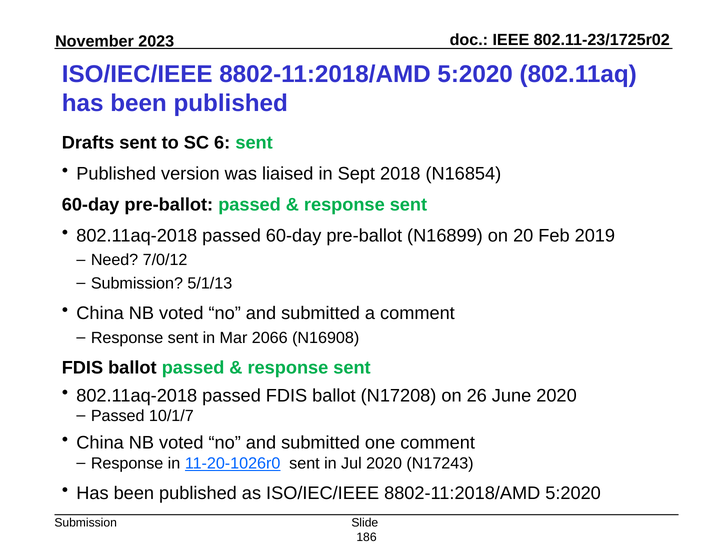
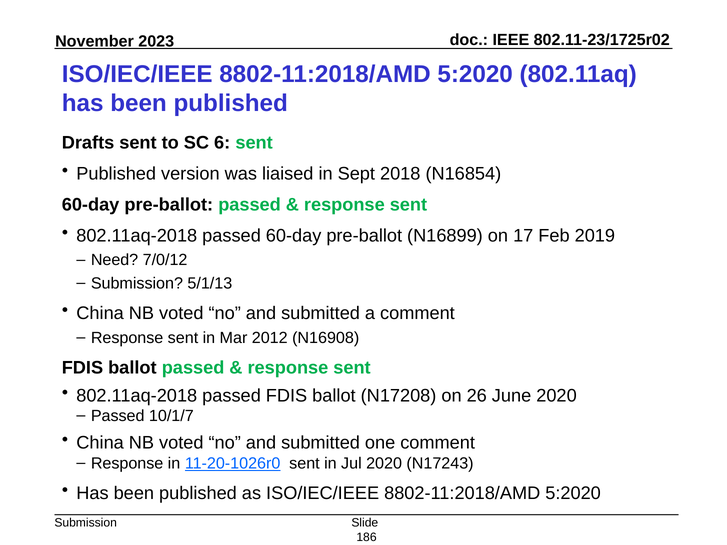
20: 20 -> 17 (523, 236)
2066: 2066 -> 2012 (270, 338)
